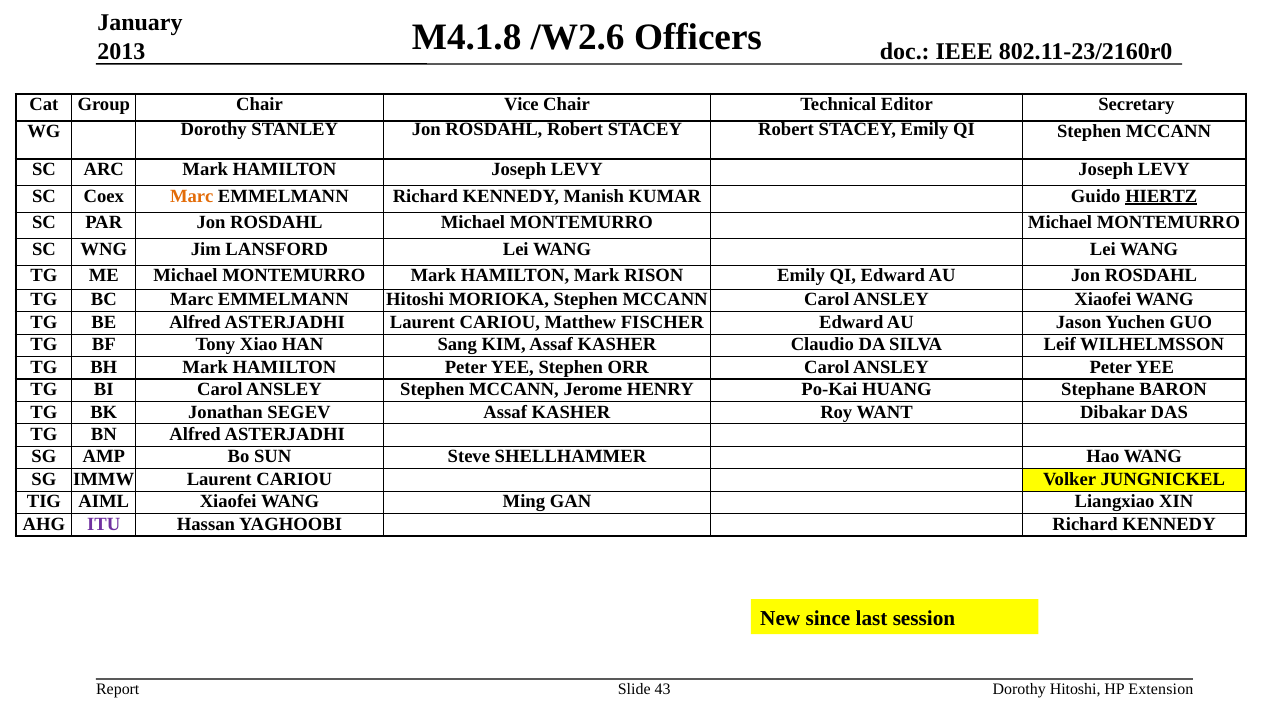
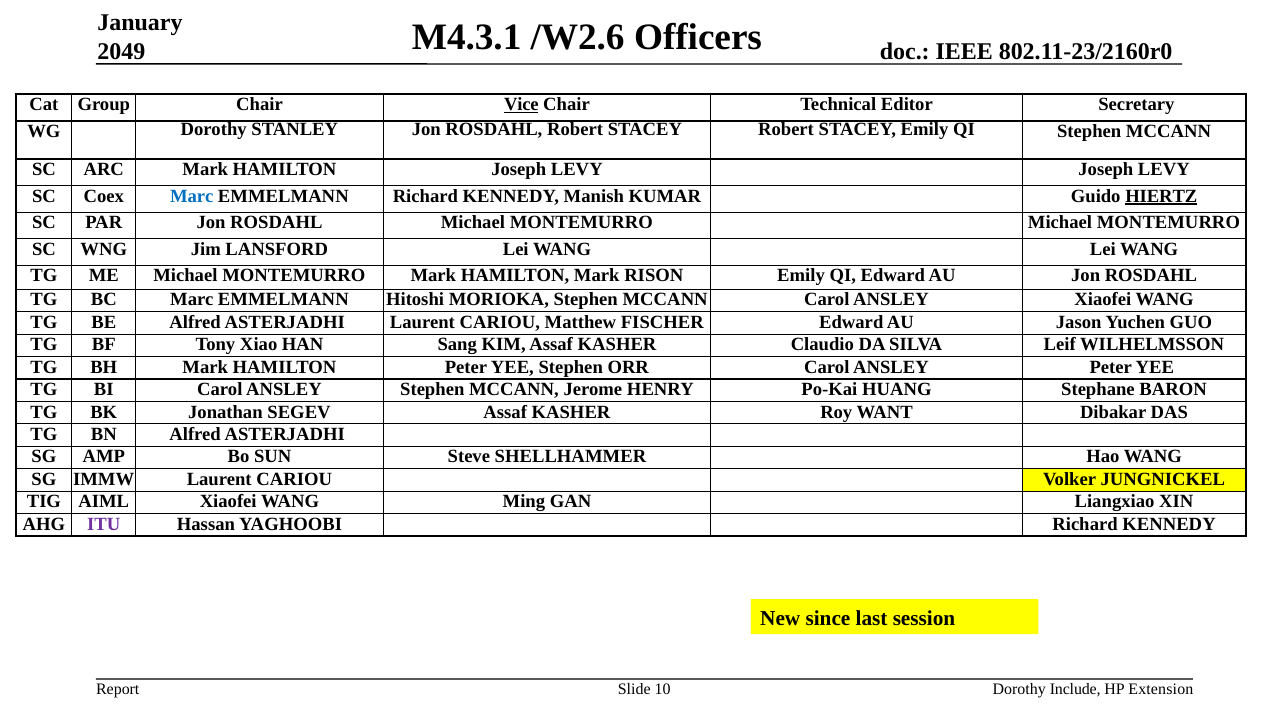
M4.1.8: M4.1.8 -> M4.3.1 (467, 37)
2013: 2013 -> 2049 (121, 51)
Vice underline: none -> present (521, 105)
Marc colour: orange -> blue (192, 196)
43: 43 -> 10 (663, 689)
Dorothy Hitoshi: Hitoshi -> Include (1075, 689)
